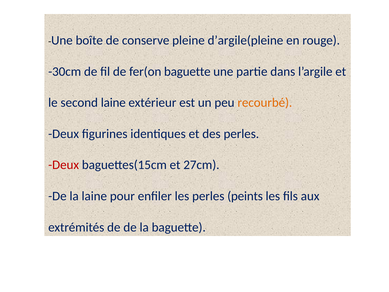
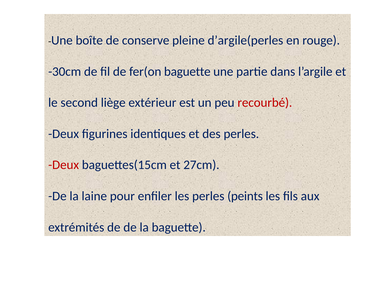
d’argile(pleine: d’argile(pleine -> d’argile(perles (245, 40)
second laine: laine -> liège (113, 103)
recourbé colour: orange -> red (265, 103)
